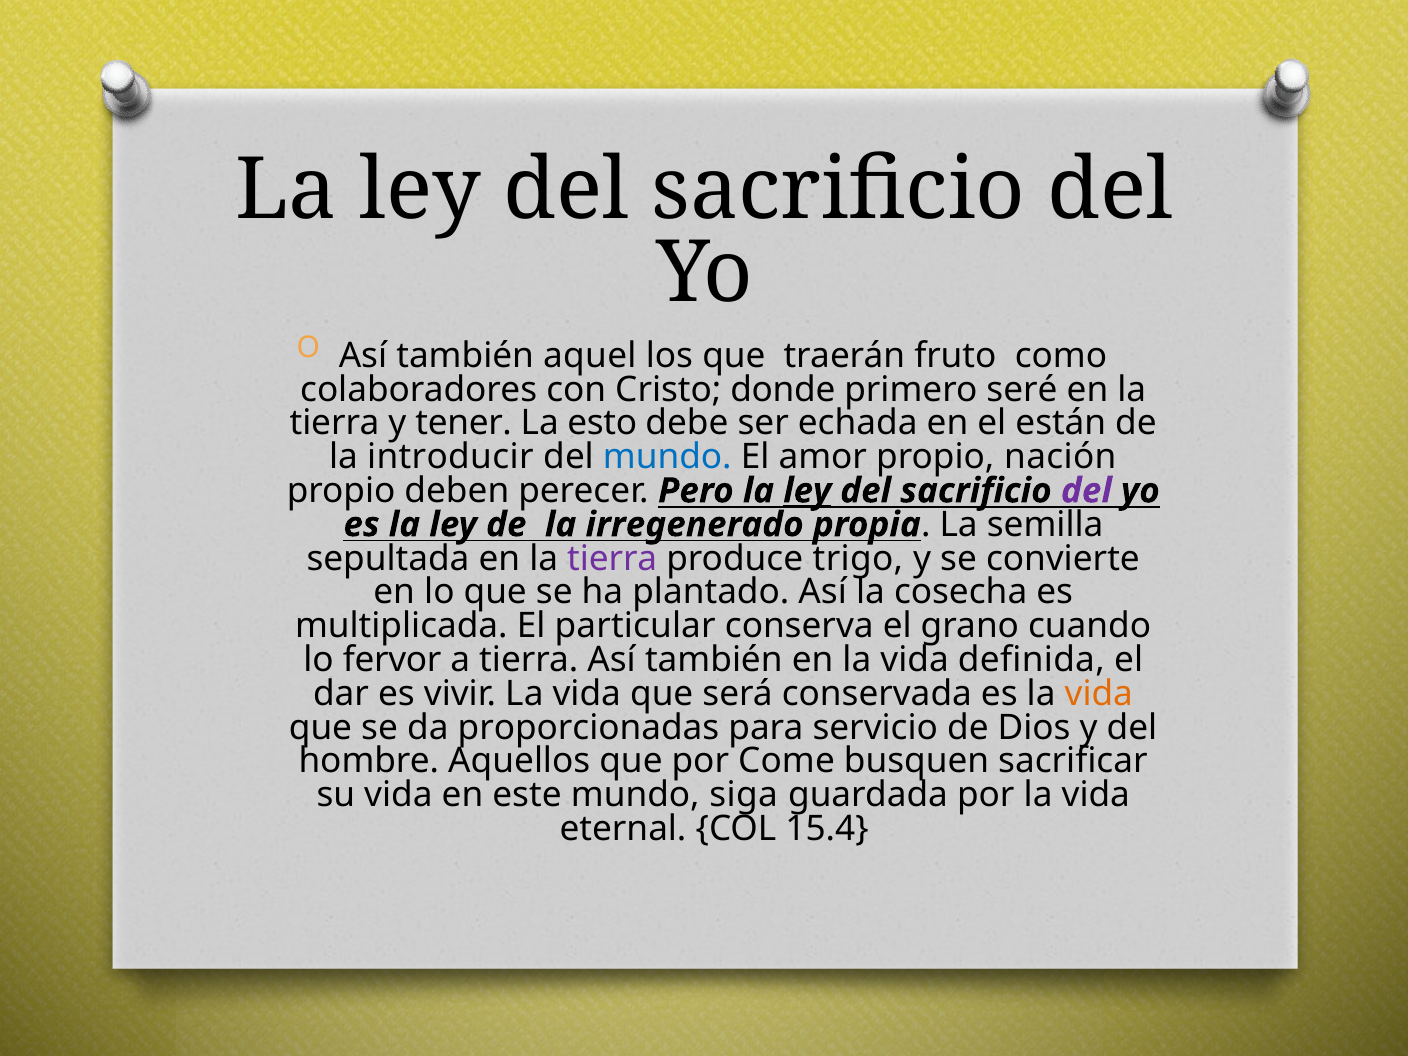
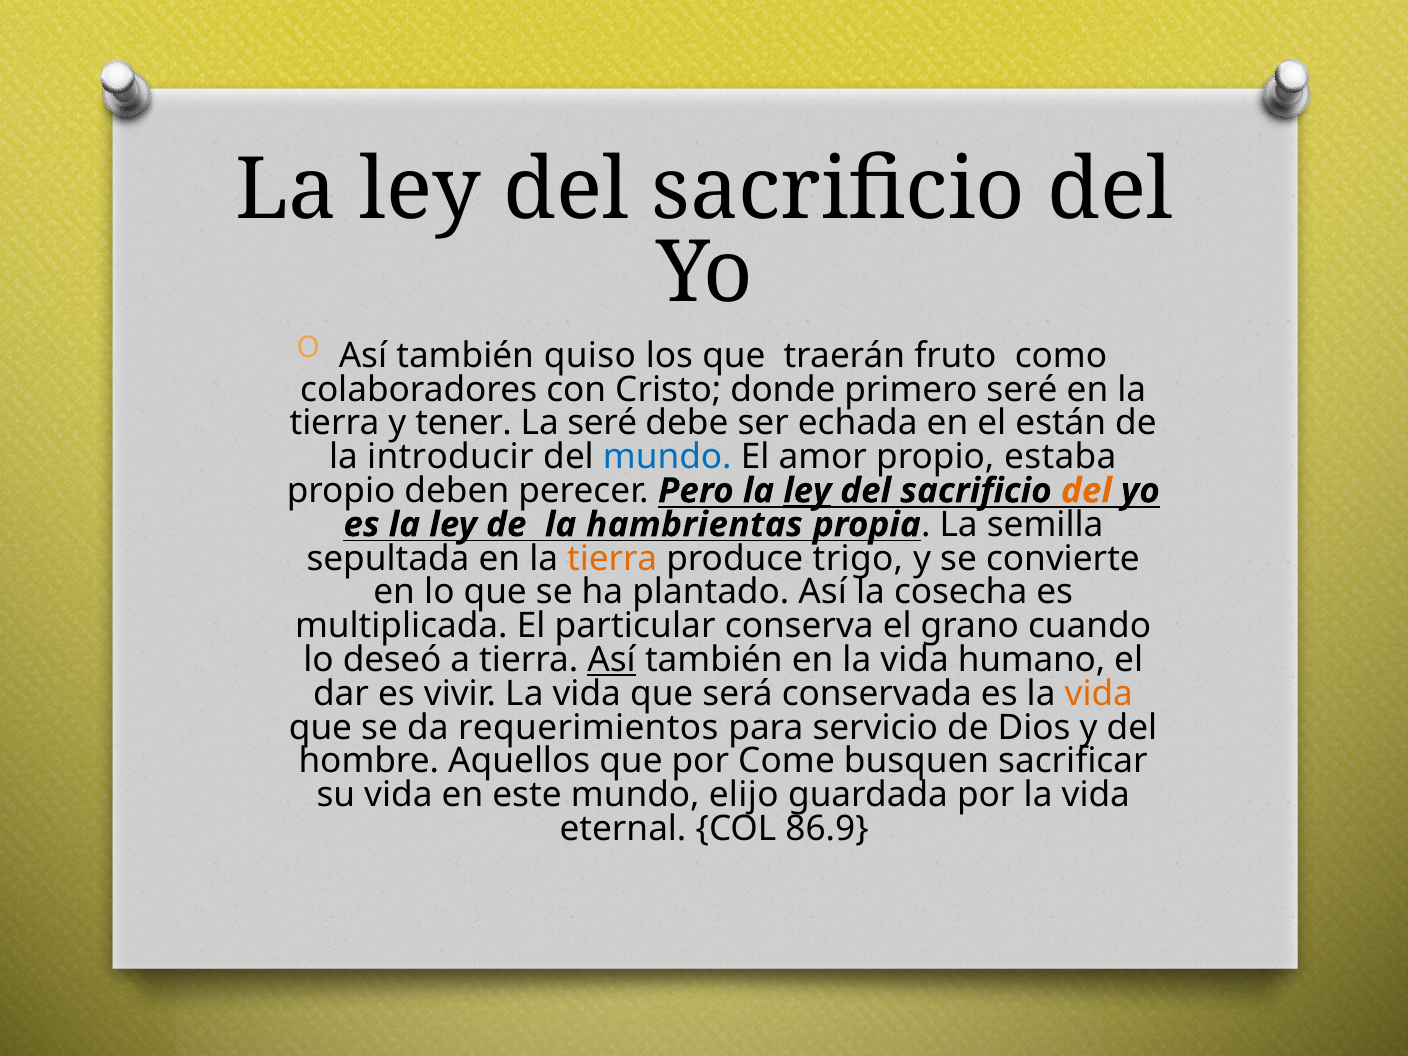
aquel: aquel -> quiso (590, 356)
La esto: esto -> seré (602, 423)
nación: nación -> estaba (1060, 457)
del colour: purple -> orange (1086, 491)
irregenerado: irregenerado -> hambrientas (694, 525)
tierra colour: purple -> orange (612, 558)
fervor: fervor -> deseó (392, 660)
Así underline: none -> present (612, 660)
definida: definida -> humano (1032, 660)
proporcionadas: proporcionadas -> requerimientos (588, 728)
siga: siga -> elijo (744, 795)
15.4: 15.4 -> 86.9 (827, 829)
